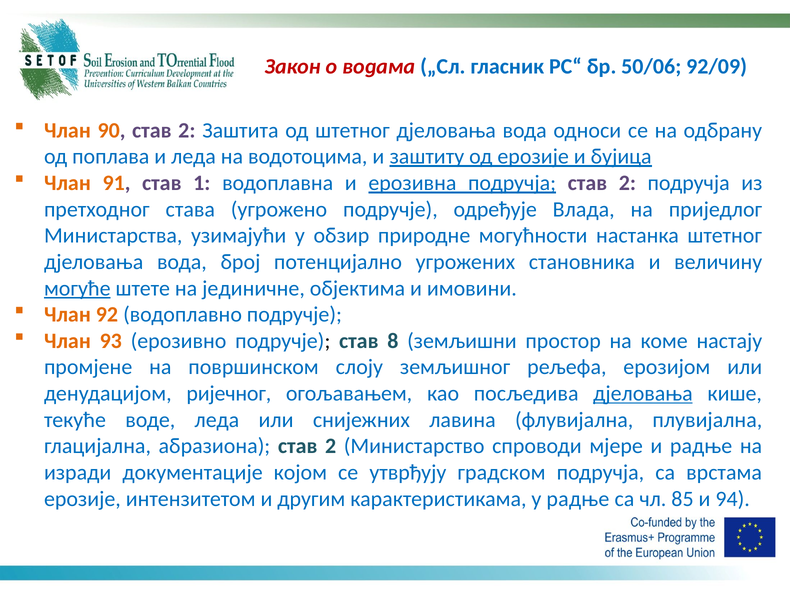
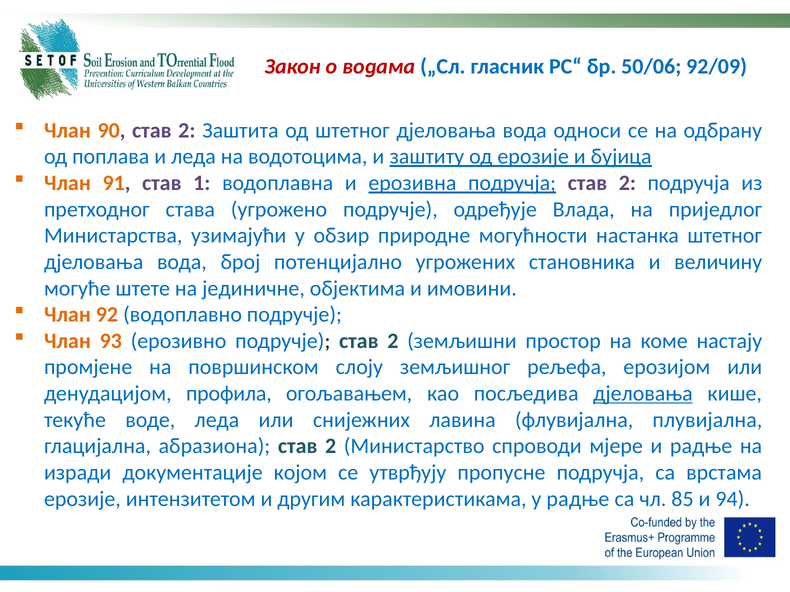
могуће underline: present -> none (77, 289)
подручје став 8: 8 -> 2 (393, 341)
ријечног: ријечног -> профила (229, 394)
градском: градском -> пропусне (501, 473)
